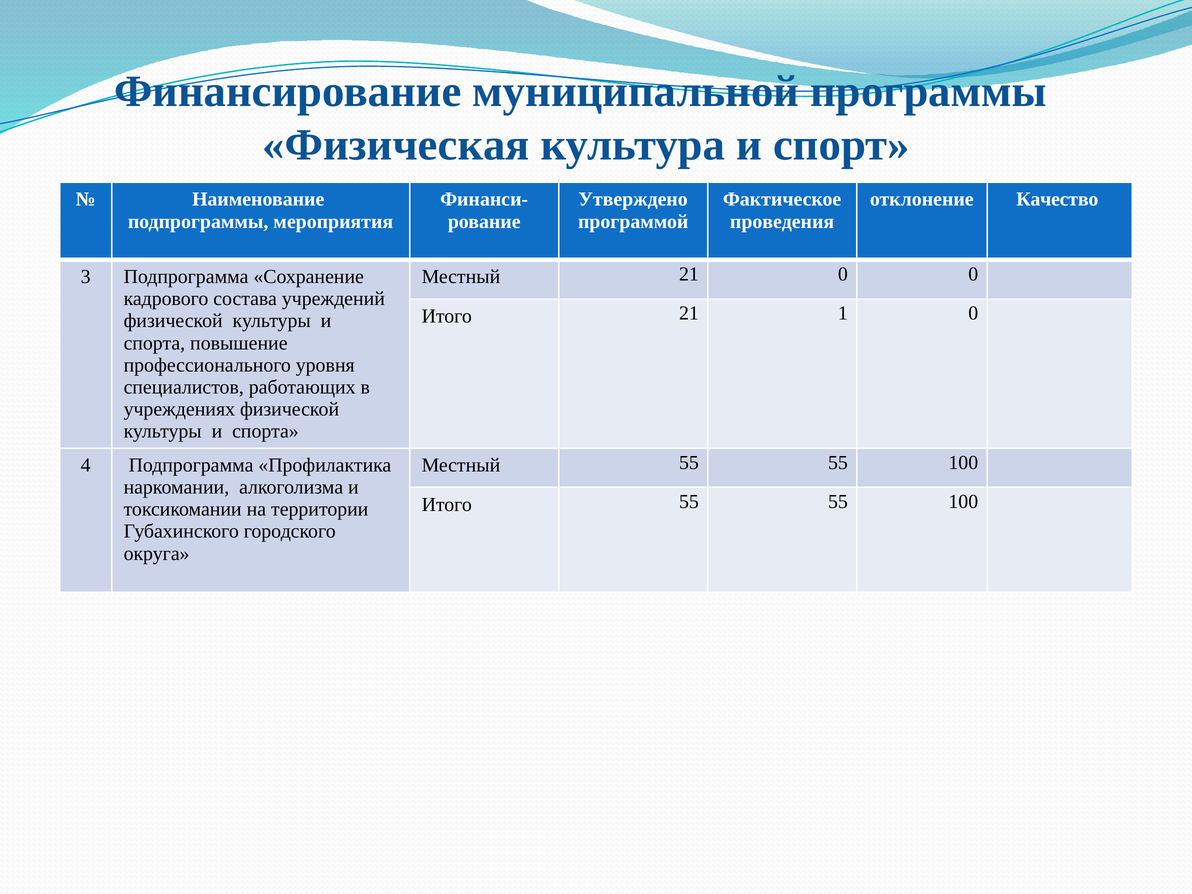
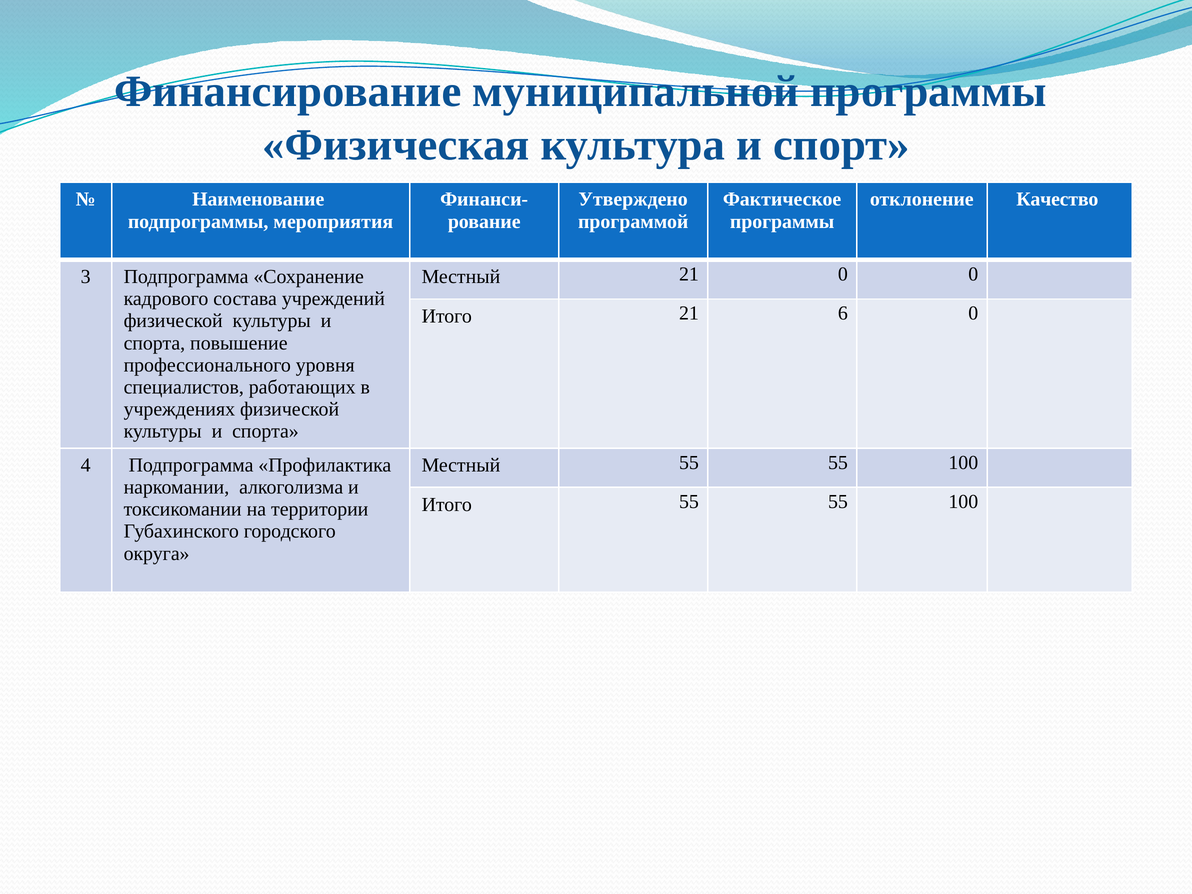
проведения: проведения -> программы (782, 221)
1: 1 -> 6 (843, 313)
